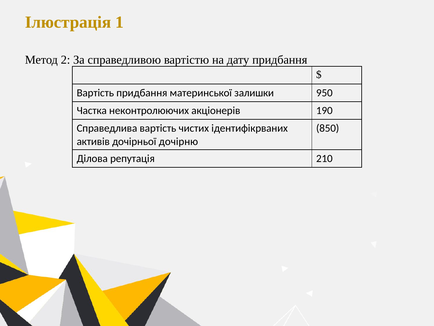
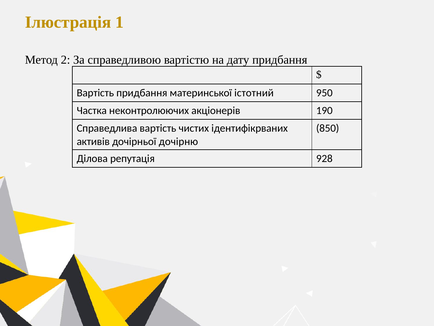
залишки: залишки -> істотний (254, 93)
210: 210 -> 928 (324, 158)
